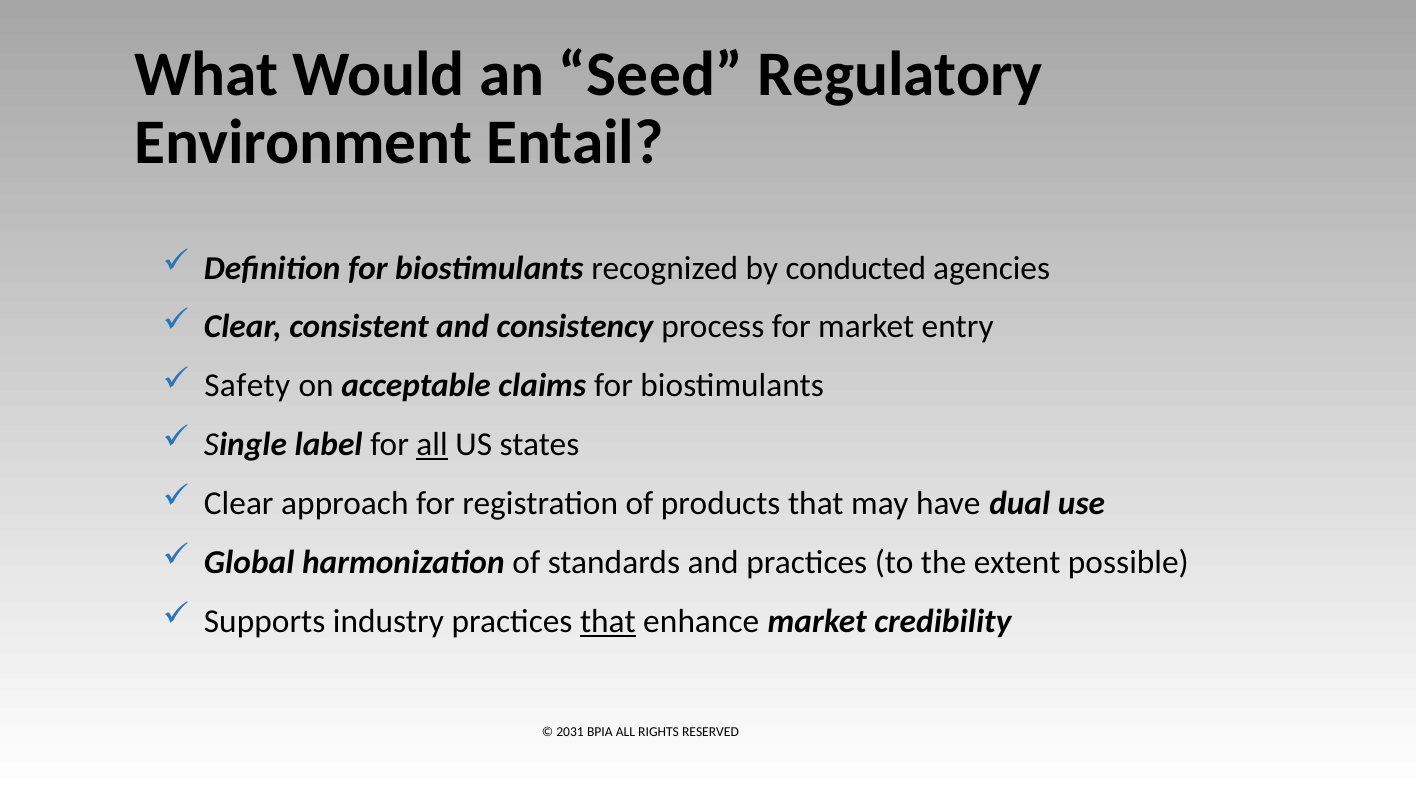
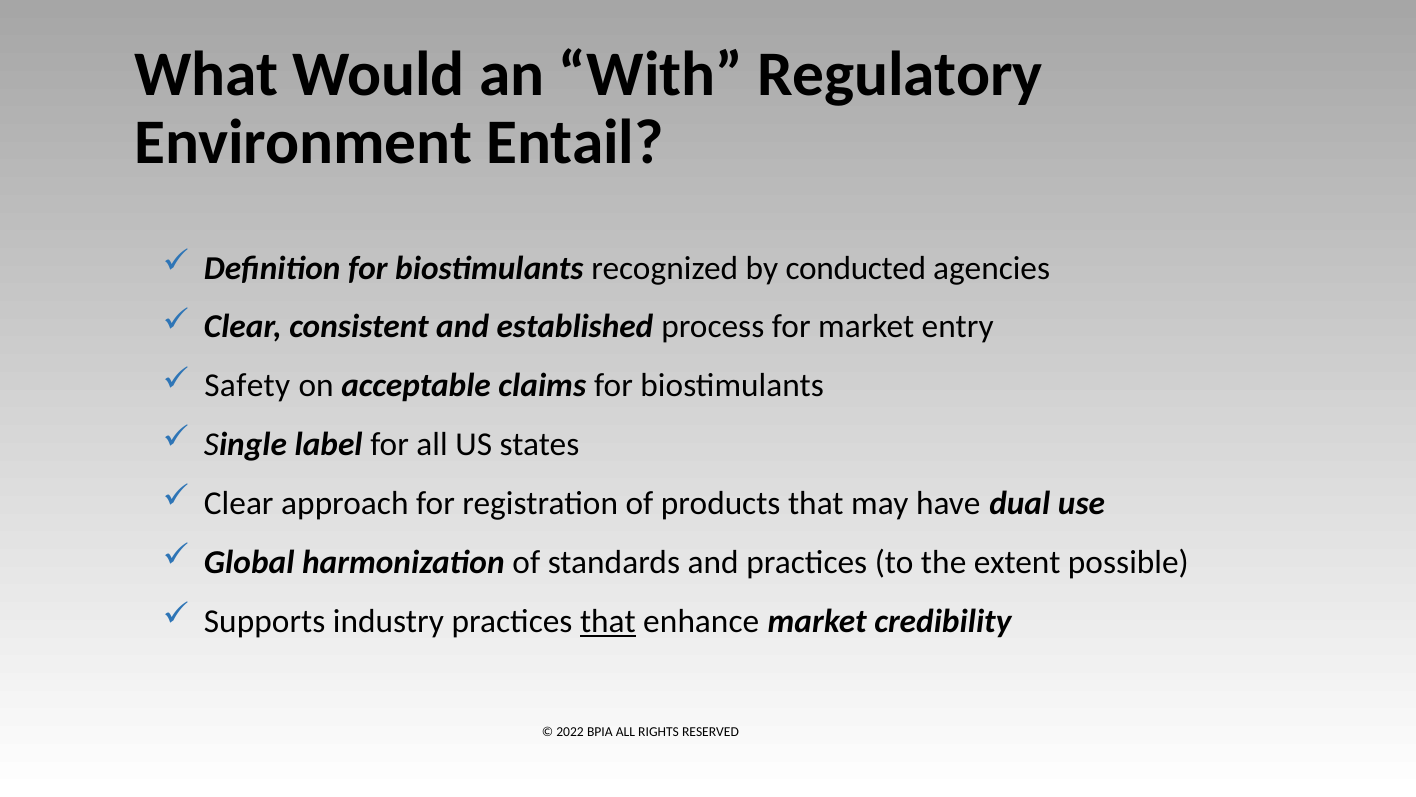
Seed: Seed -> With (651, 74)
consistency: consistency -> established (575, 327)
all underline: present -> none (432, 444)
2031: 2031 -> 2022 (570, 732)
